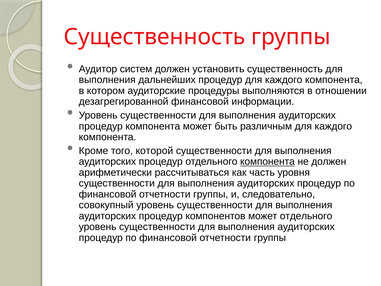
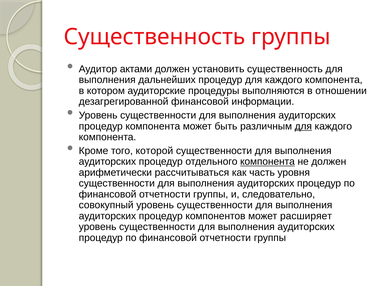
систем: систем -> актами (136, 69)
для underline: none -> present (303, 126)
может отдельного: отдельного -> расширяет (306, 216)
